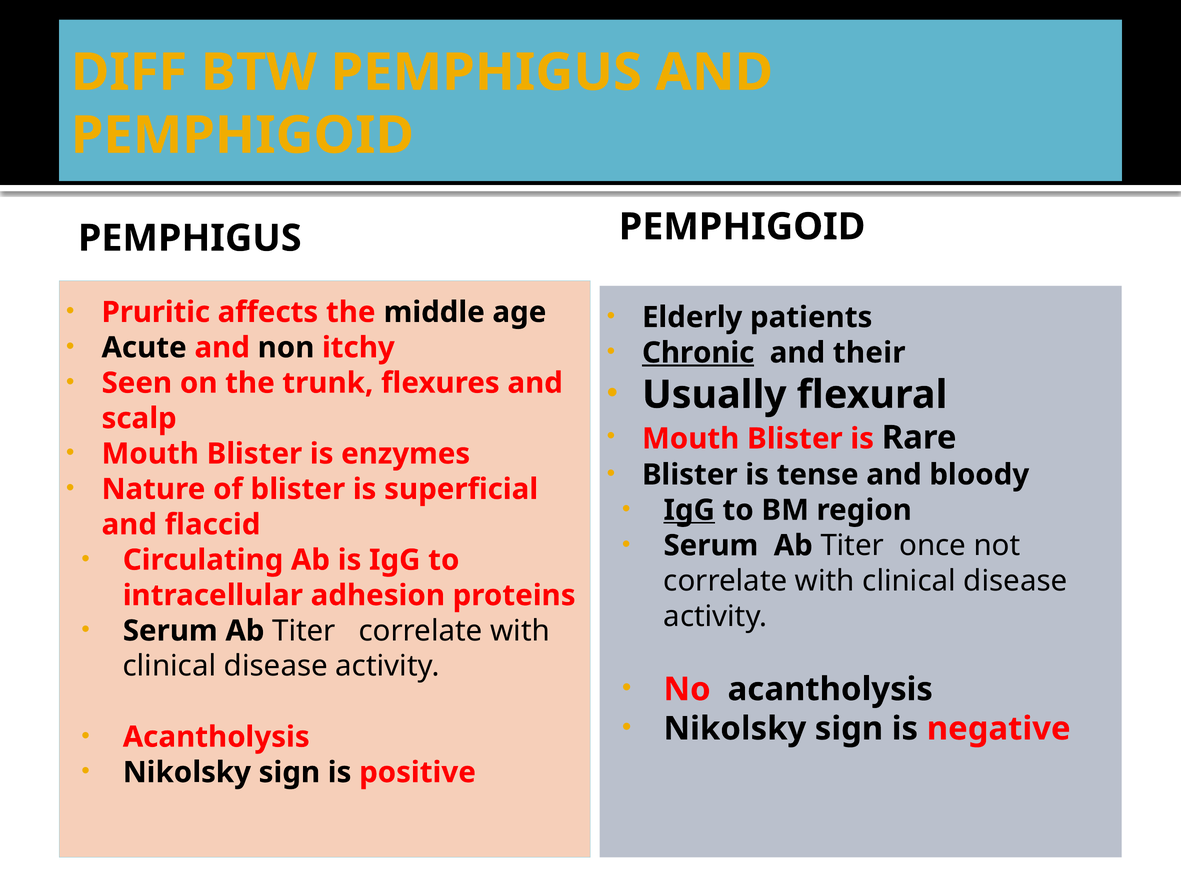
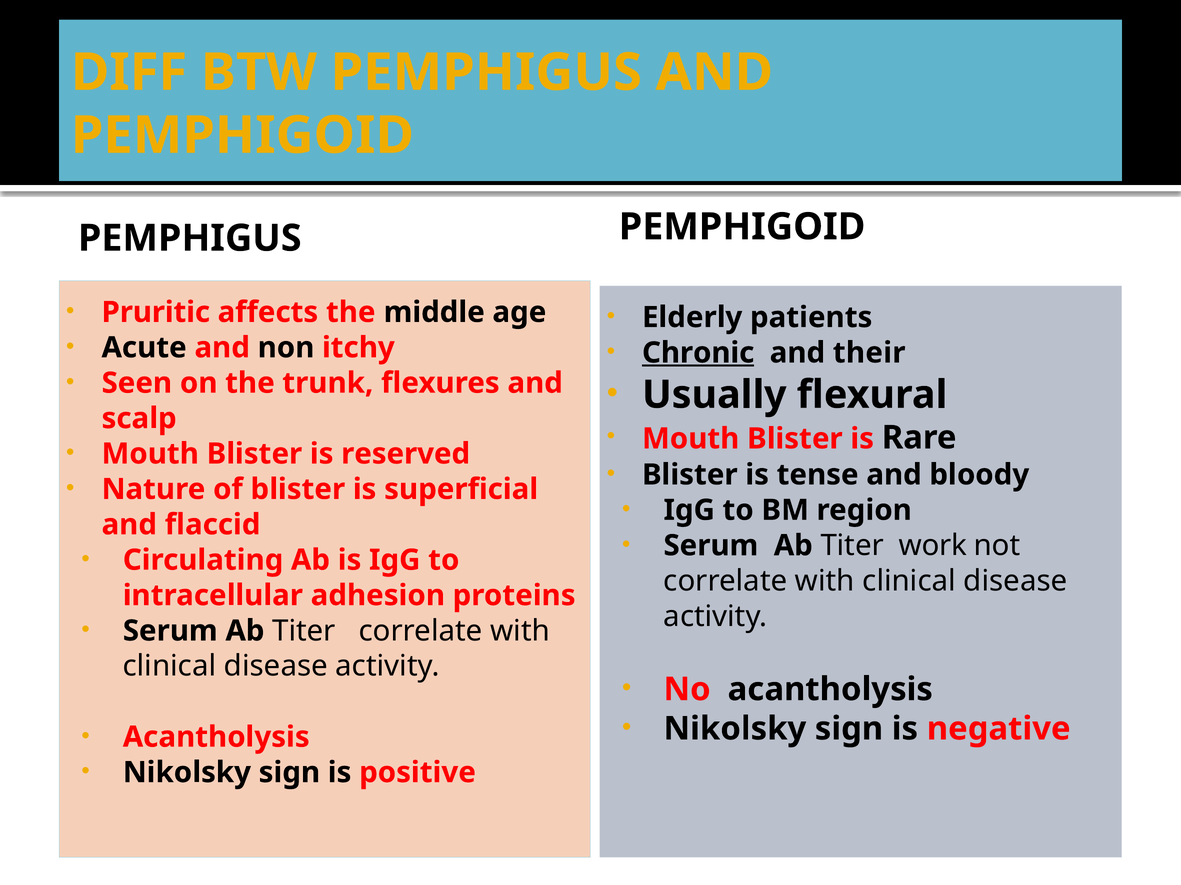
enzymes: enzymes -> reserved (406, 454)
IgG underline: present -> none (689, 511)
once: once -> work (933, 546)
